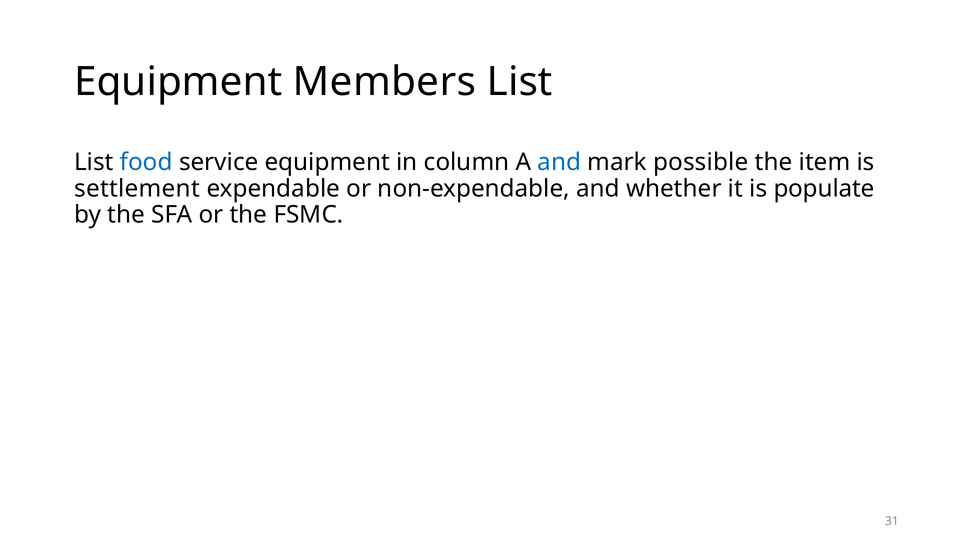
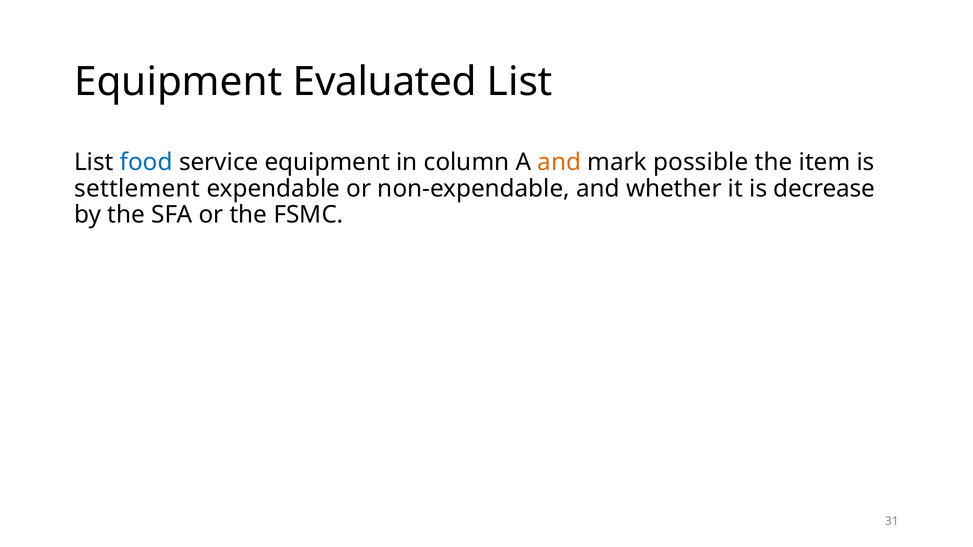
Members: Members -> Evaluated (385, 82)
and colour: blue -> orange (559, 162)
populate: populate -> decrease (824, 189)
